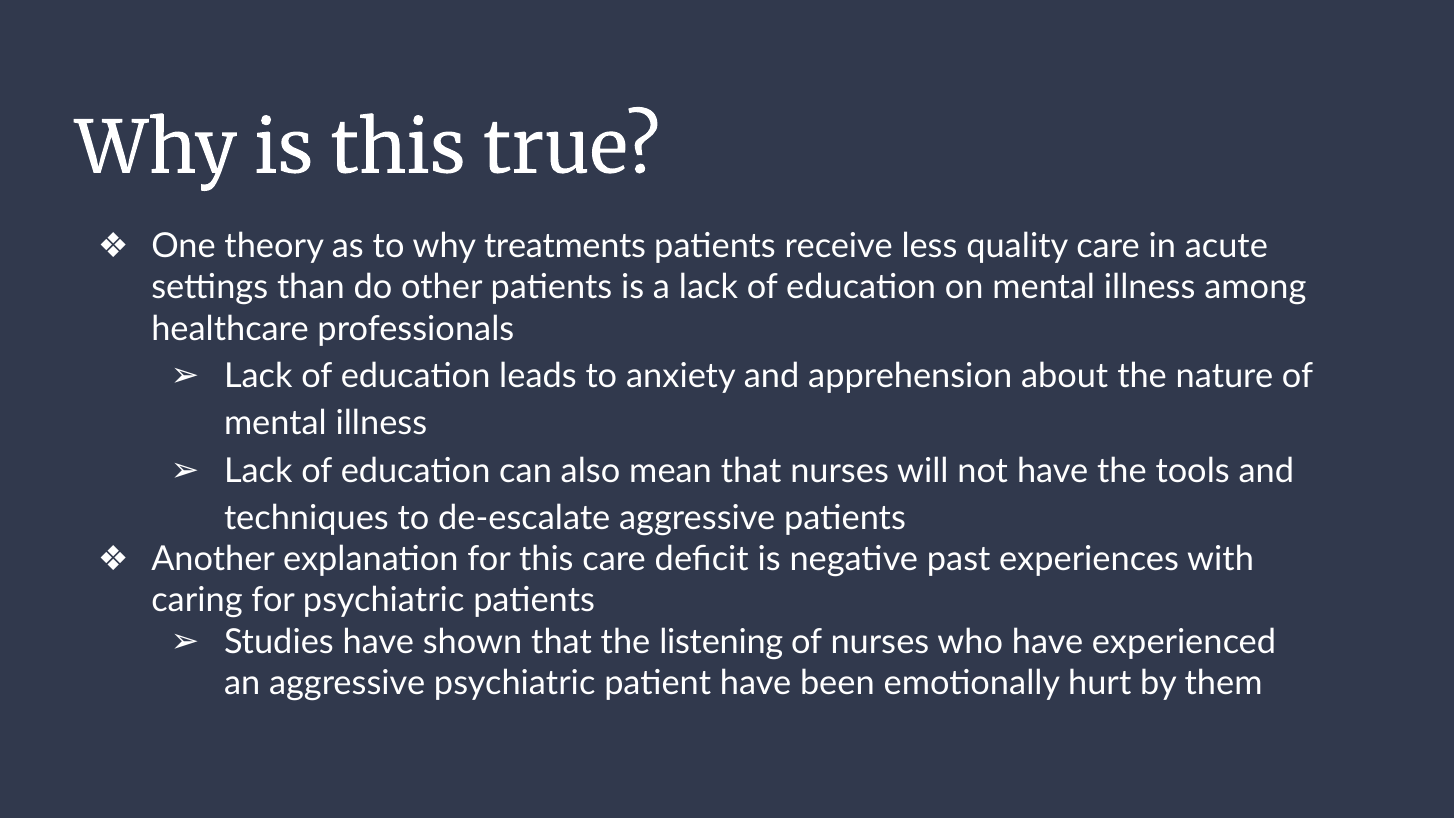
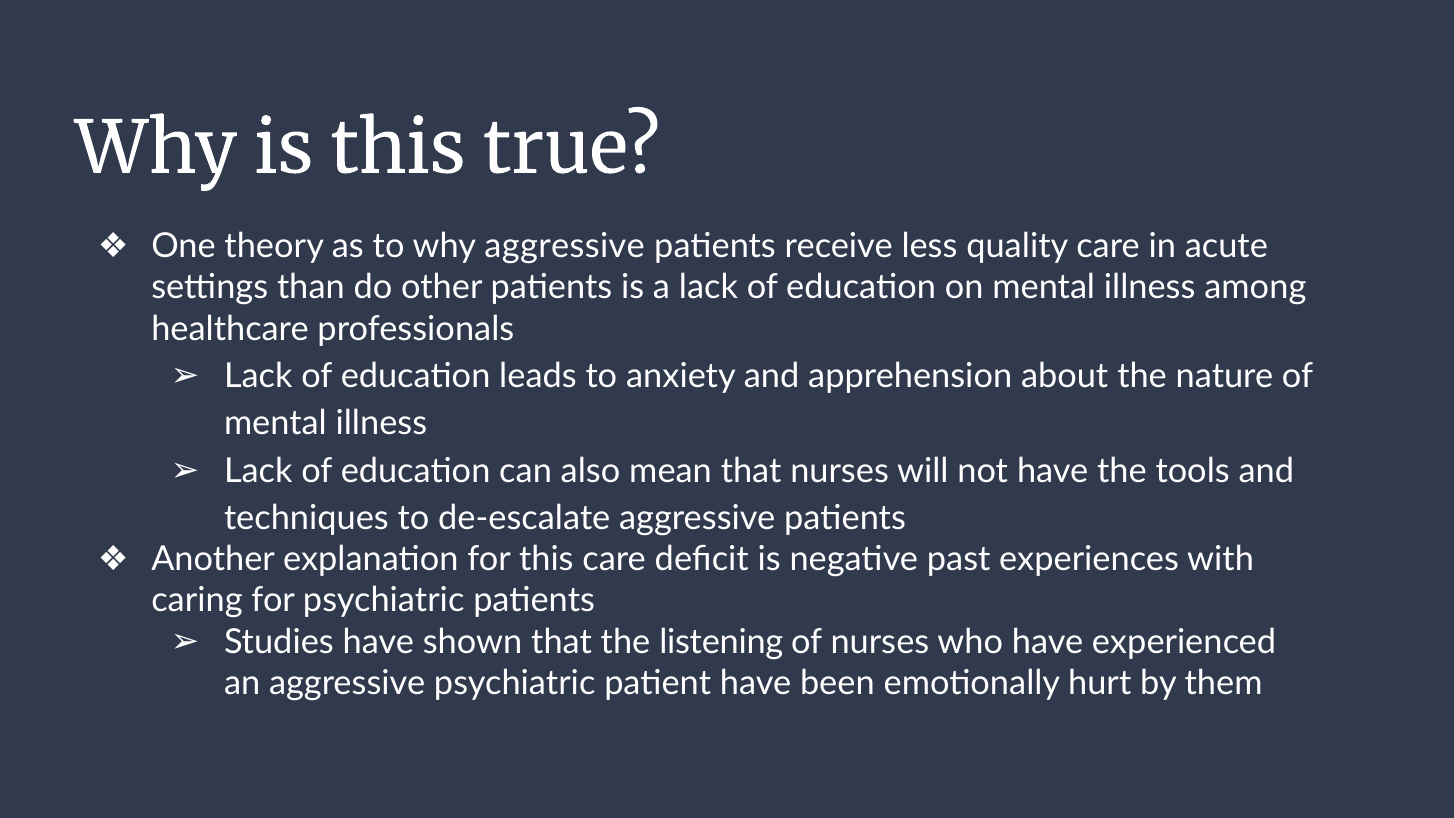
why treatments: treatments -> aggressive (565, 246)
